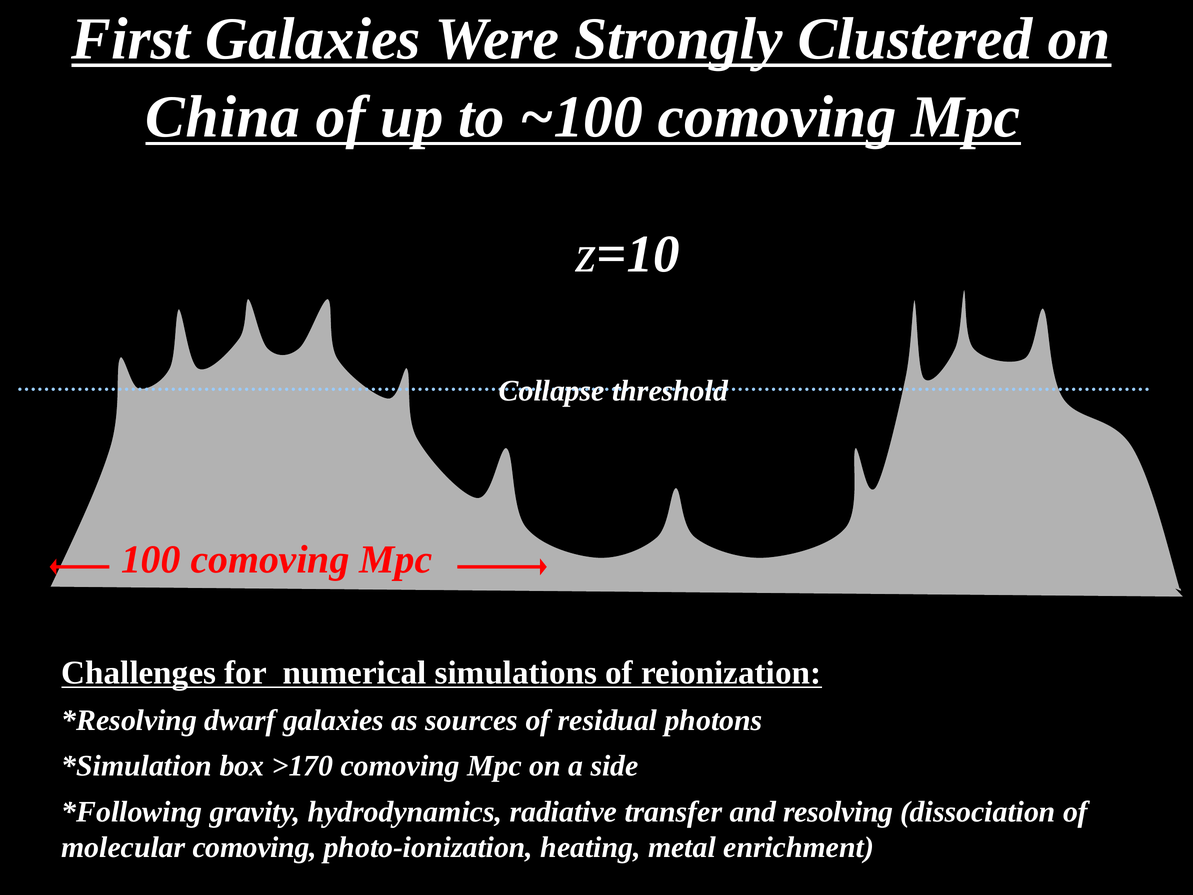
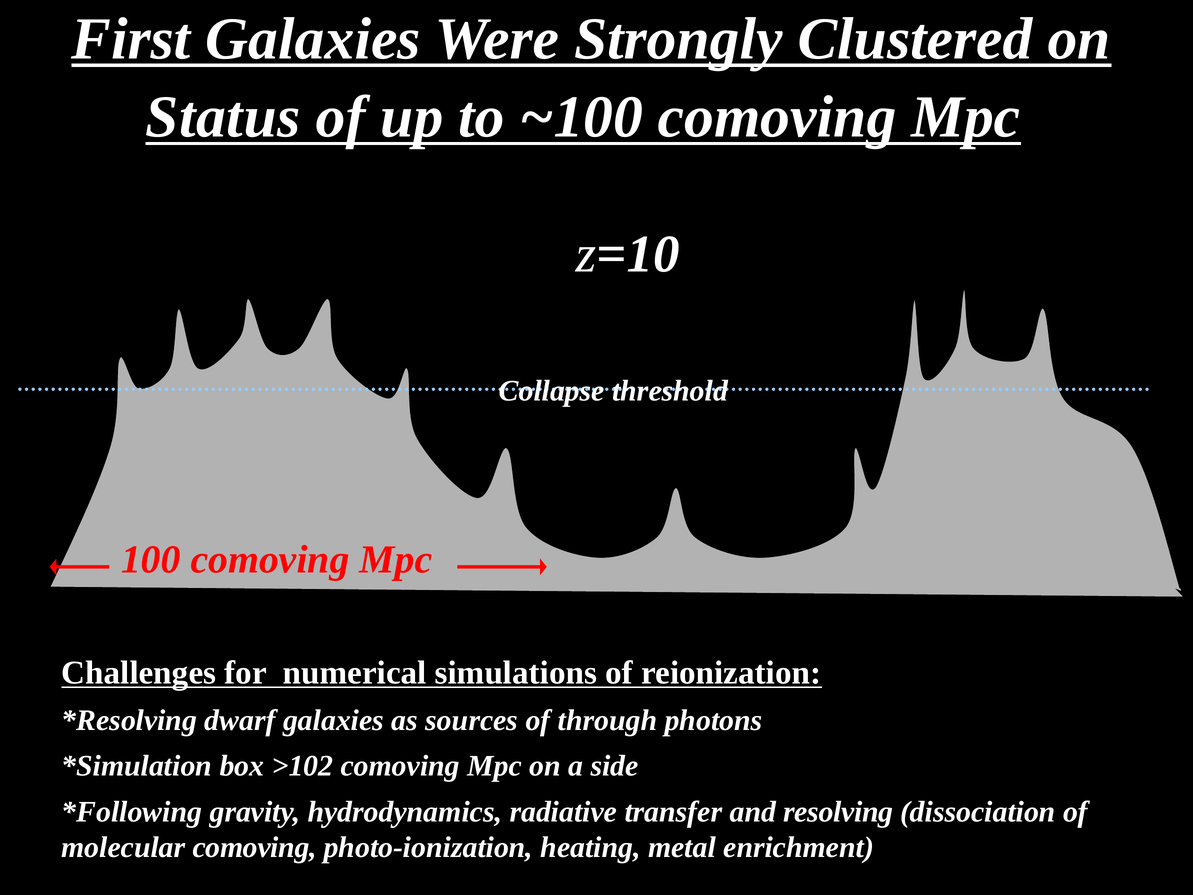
China: China -> Status (223, 117)
residual: residual -> through (608, 720)
>170: >170 -> >102 (302, 766)
